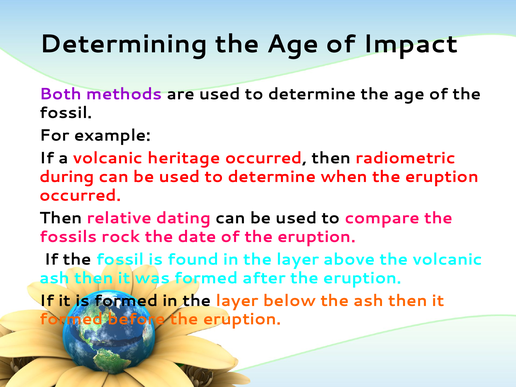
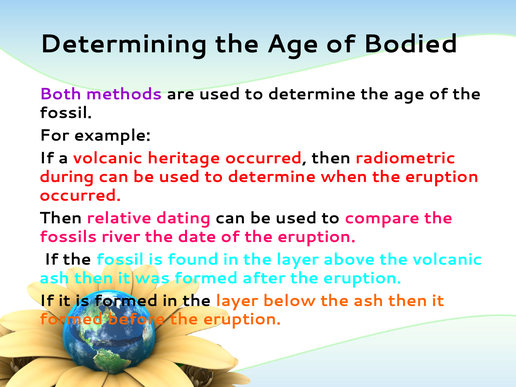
Impact: Impact -> Bodied (410, 44)
rock: rock -> river (121, 237)
